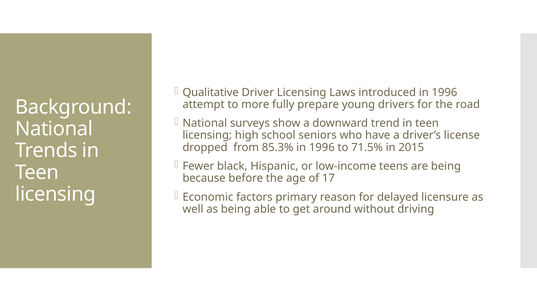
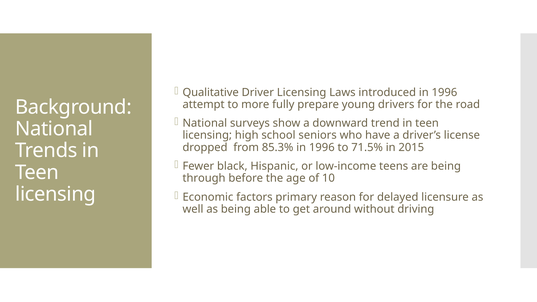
because: because -> through (204, 178)
17: 17 -> 10 (328, 178)
